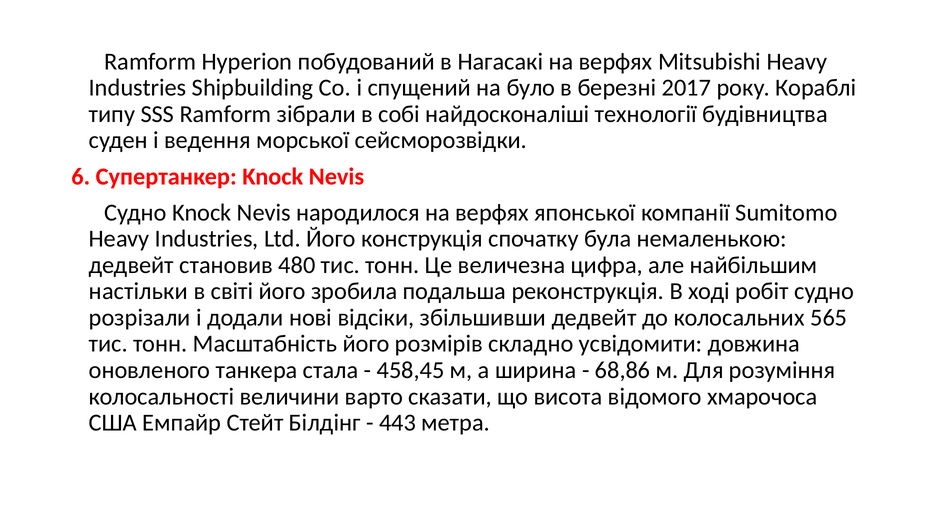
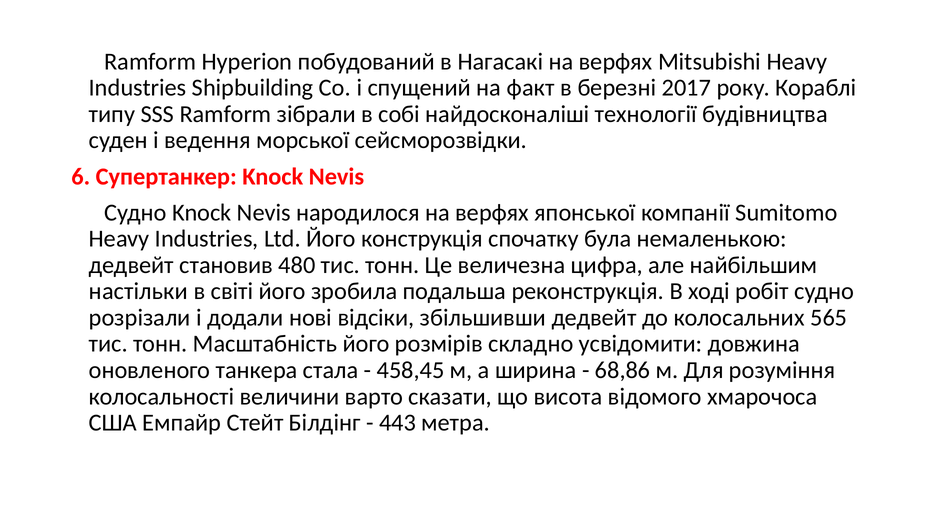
було: було -> факт (531, 88)
